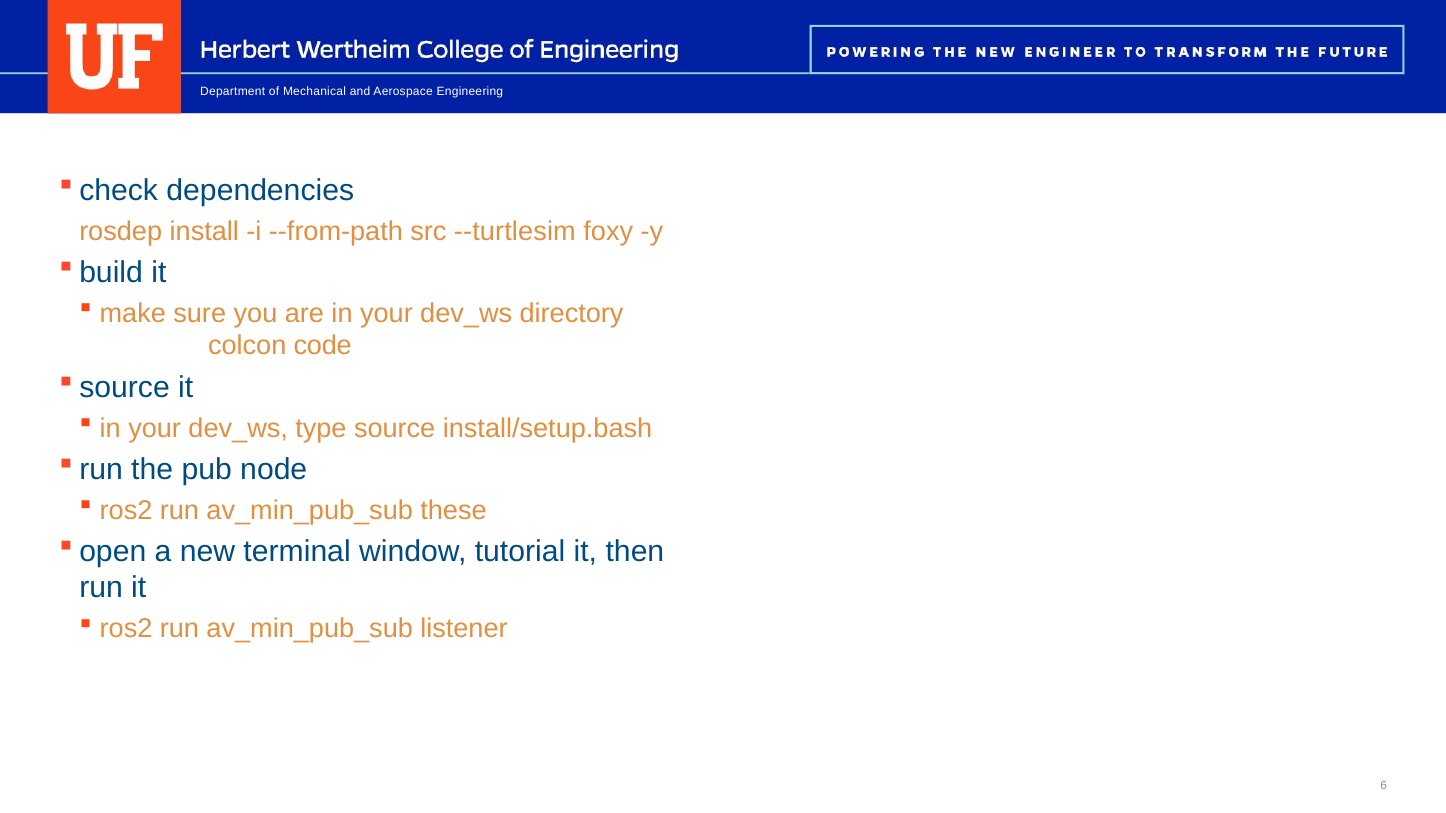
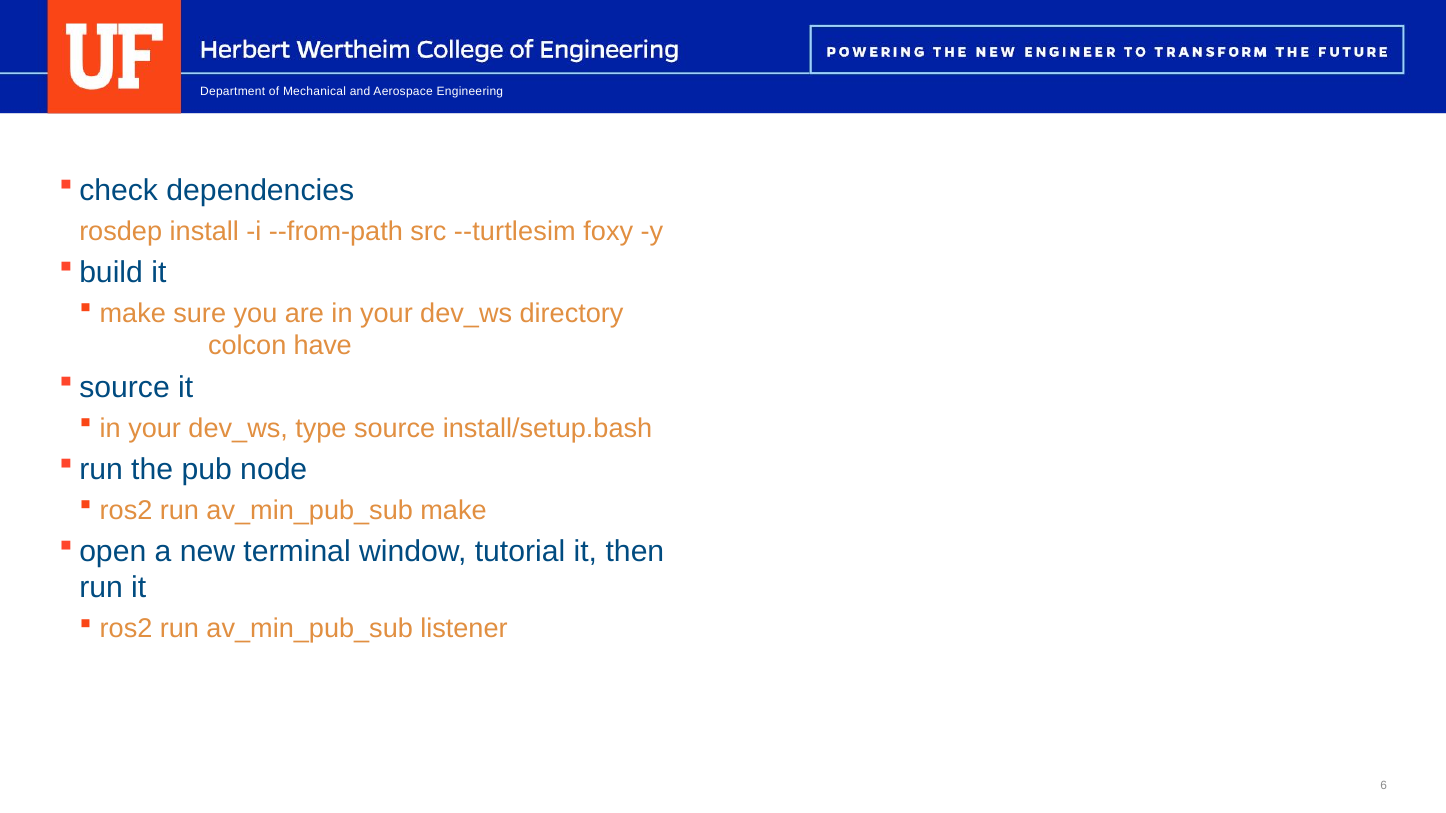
code: code -> have (323, 346)
av_min_pub_sub these: these -> make (454, 511)
